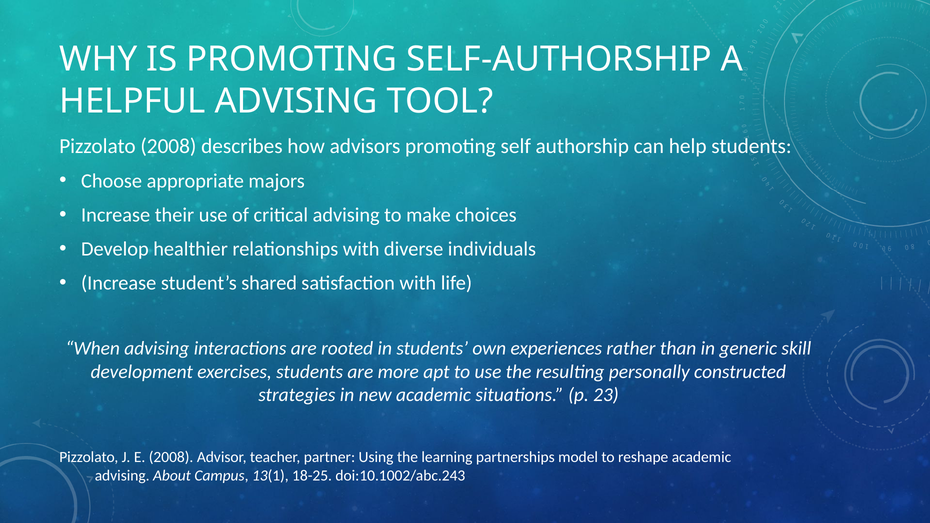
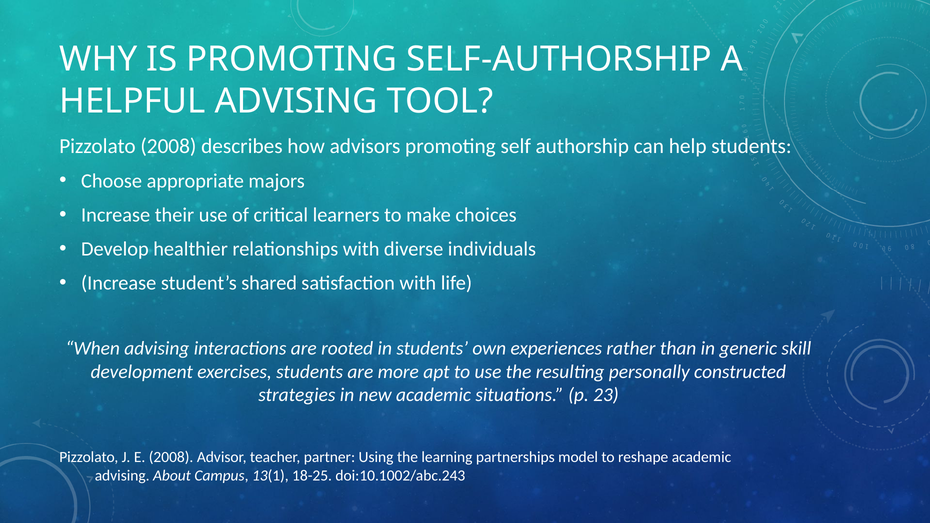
critical advising: advising -> learners (346, 215)
